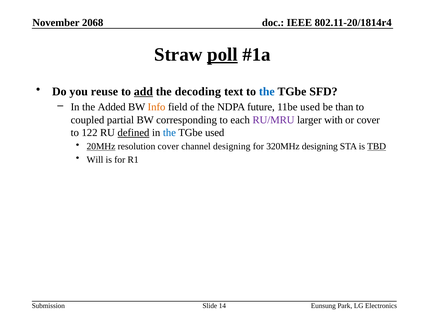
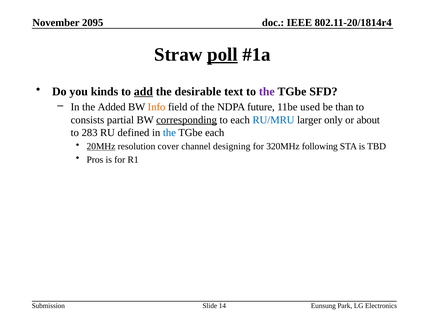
2068: 2068 -> 2095 (93, 23)
reuse: reuse -> kinds (105, 92)
decoding: decoding -> desirable (198, 92)
the colour: blue -> purple (267, 92)
coupled: coupled -> consists (87, 120)
corresponding underline: none -> present (187, 120)
RU/MRU colour: purple -> blue (274, 120)
with: with -> only (334, 120)
or cover: cover -> about (368, 120)
122: 122 -> 283 (90, 133)
defined underline: present -> none (133, 133)
TGbe used: used -> each (215, 133)
320MHz designing: designing -> following (320, 146)
TBD underline: present -> none (377, 146)
Will: Will -> Pros (95, 160)
